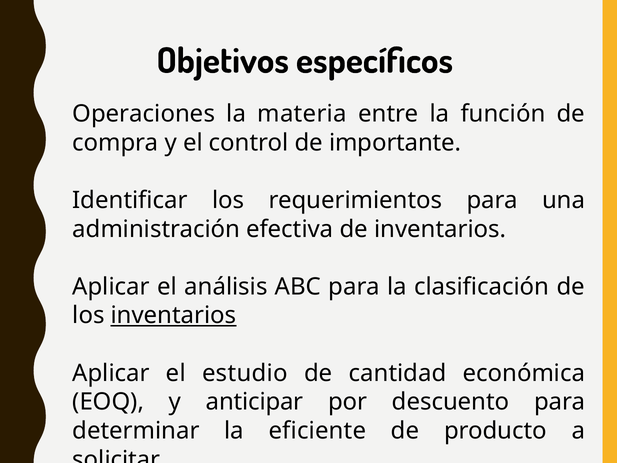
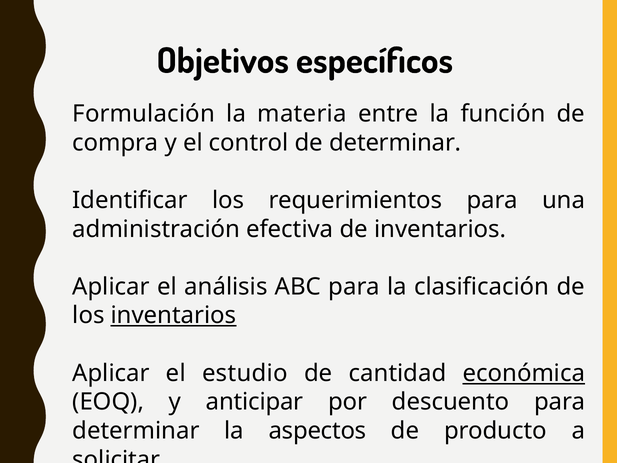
Operaciones: Operaciones -> Formulación (144, 114)
de importante: importante -> determinar (395, 143)
económica underline: none -> present (524, 373)
eficiente: eficiente -> aspectos (318, 431)
